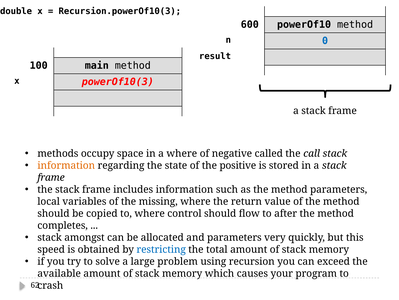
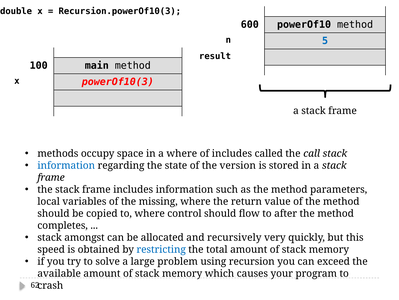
0: 0 -> 5 (325, 41)
of negative: negative -> includes (232, 153)
information colour: orange -> blue (66, 165)
positive: positive -> version (238, 165)
and parameters: parameters -> recursively (234, 237)
